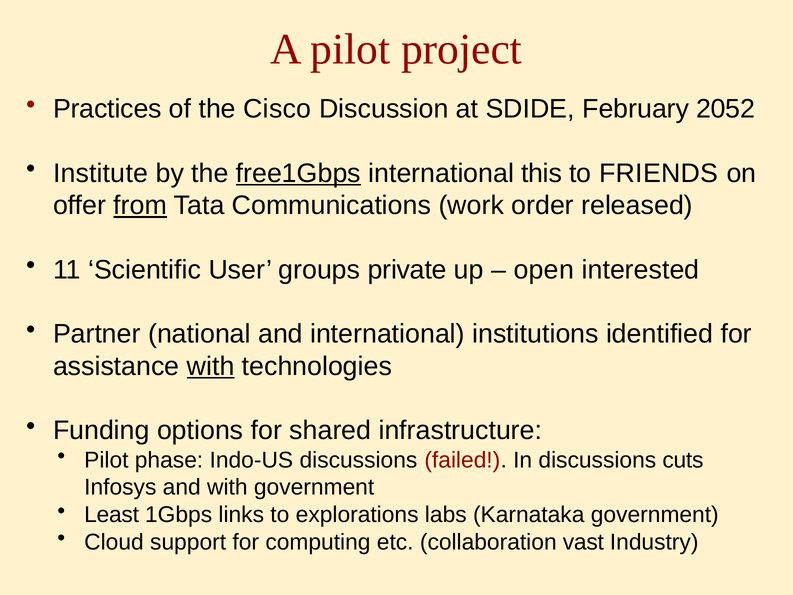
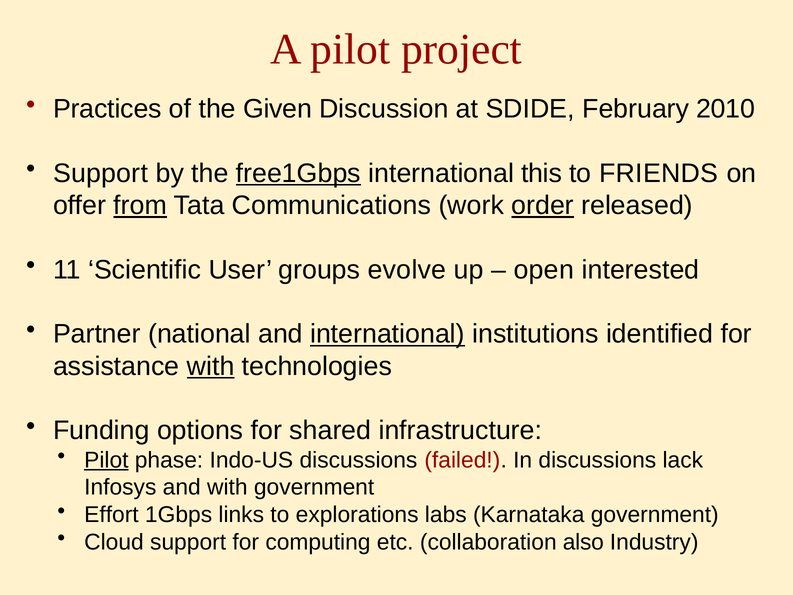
Cisco: Cisco -> Given (278, 109)
2052: 2052 -> 2010 (726, 109)
Institute: Institute -> Support (101, 173)
order underline: none -> present (543, 205)
private: private -> evolve (407, 270)
international underline: none -> present (387, 334)
Pilot underline: none -> present (106, 460)
cuts: cuts -> lack (683, 460)
Least: Least -> Effort (111, 515)
vast: vast -> also (583, 542)
